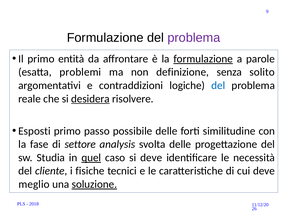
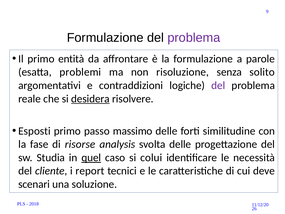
formulazione underline: present -> none (203, 59)
definizione: definizione -> risoluzione (183, 72)
del colour: blue -> purple (218, 85)
possibile: possibile -> massimo (133, 131)
settore: settore -> risorse (80, 144)
si deve: deve -> colui (151, 157)
fisiche: fisiche -> report (90, 171)
meglio: meglio -> scenari (34, 184)
soluzione underline: present -> none (94, 184)
